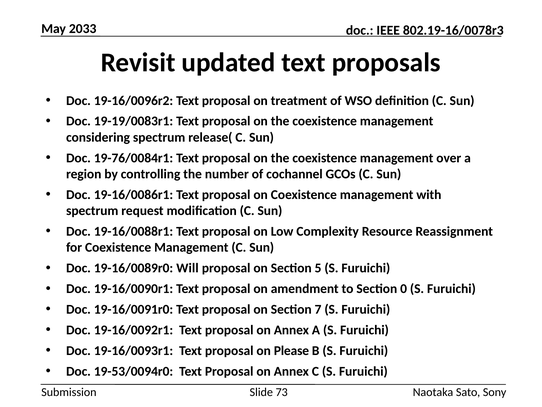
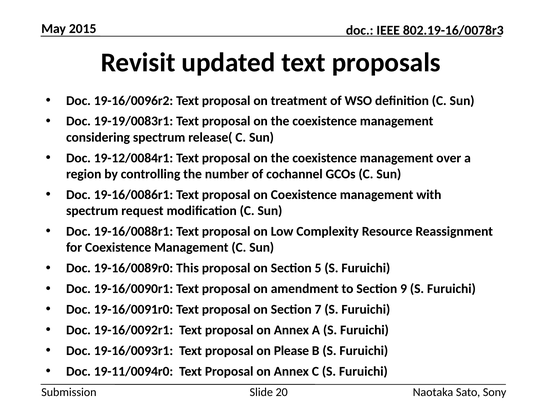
2033: 2033 -> 2015 (83, 29)
19-76/0084r1: 19-76/0084r1 -> 19-12/0084r1 (133, 158)
Will: Will -> This (188, 268)
0: 0 -> 9 (404, 288)
19-53/0094r0: 19-53/0094r0 -> 19-11/0094r0 (133, 371)
73: 73 -> 20 (282, 392)
